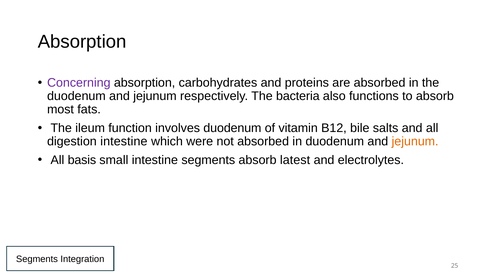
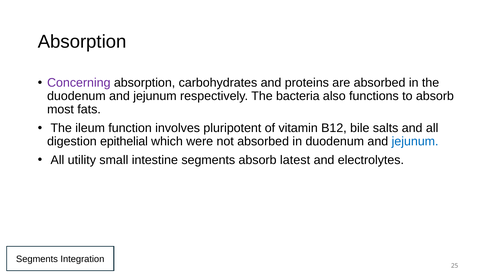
involves duodenum: duodenum -> pluripotent (232, 128)
digestion intestine: intestine -> epithelial (124, 141)
jejunum colour: orange -> blue (415, 141)
basis: basis -> utility (82, 160)
